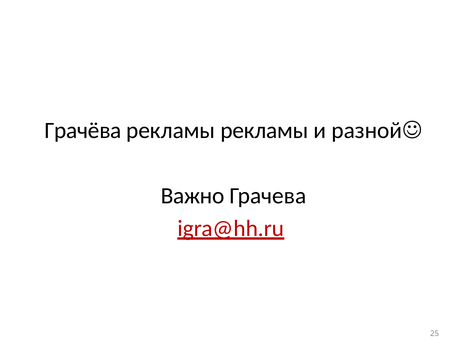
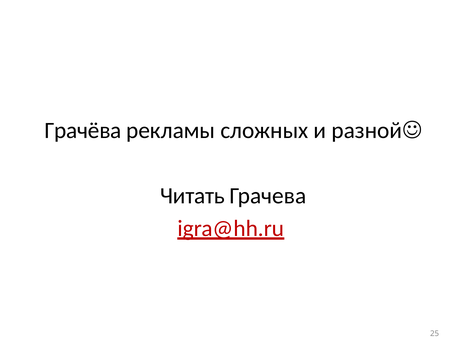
рекламы рекламы: рекламы -> сложных (264, 131)
Важно: Важно -> Читать (193, 196)
